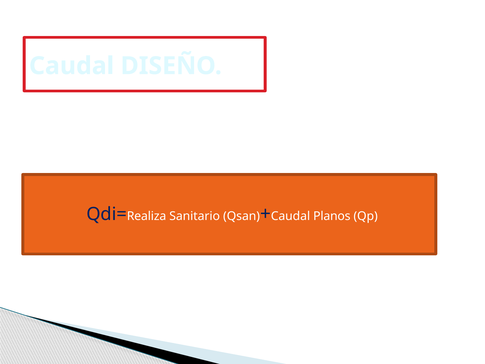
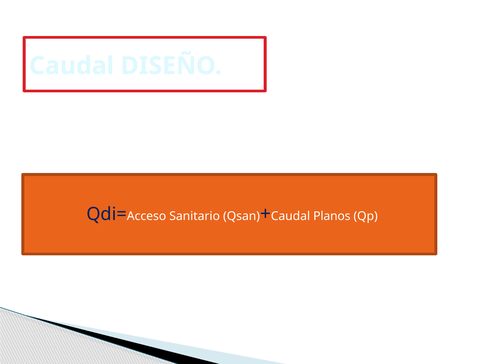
Realiza: Realiza -> Acceso (147, 216)
